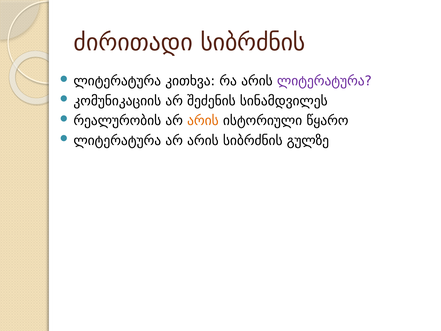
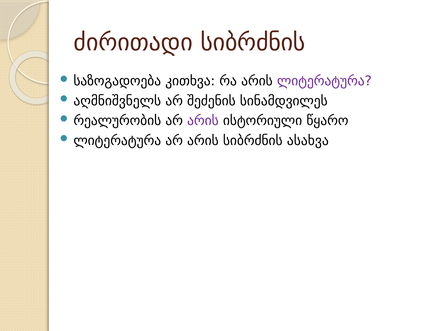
ლიტერატურა: ლიტერატურა -> საზოგადოება (117, 81)
კომუნიკაციის: კომუნიკაციის -> აღმნიშვნელს (117, 101)
არის colour: orange -> purple (203, 121)
გულზე: გულზე -> ასახვა (308, 140)
